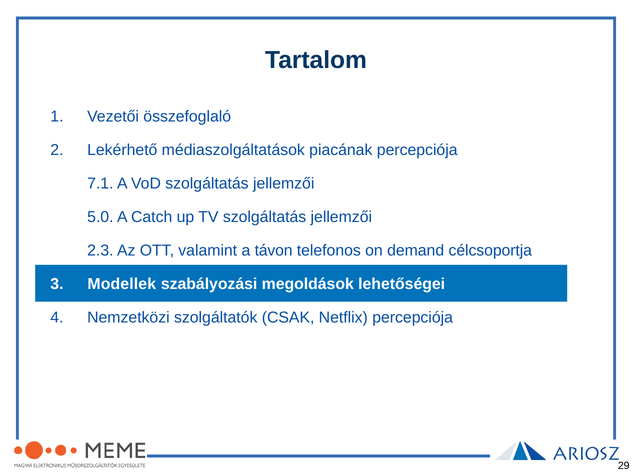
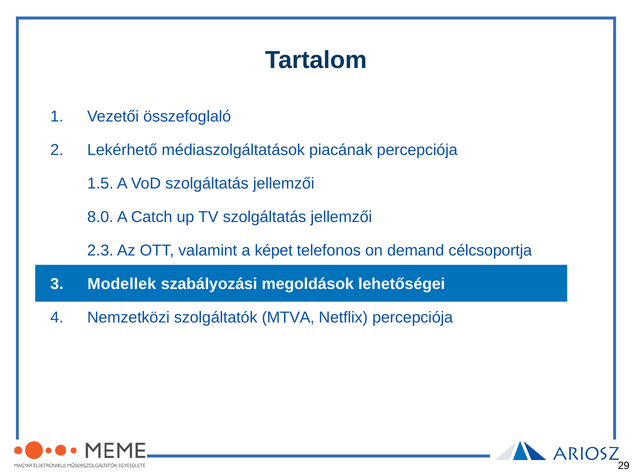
7.1: 7.1 -> 1.5 (100, 183)
5.0: 5.0 -> 8.0 (100, 217)
távon: távon -> képet (274, 250)
CSAK: CSAK -> MTVA (288, 317)
